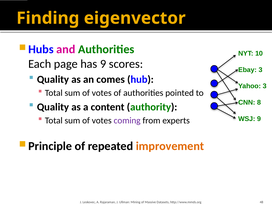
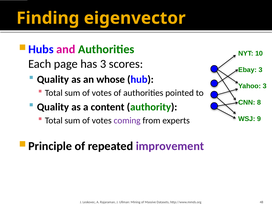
has 9: 9 -> 3 (103, 64)
comes: comes -> whose (111, 79)
improvement colour: orange -> purple (170, 146)
